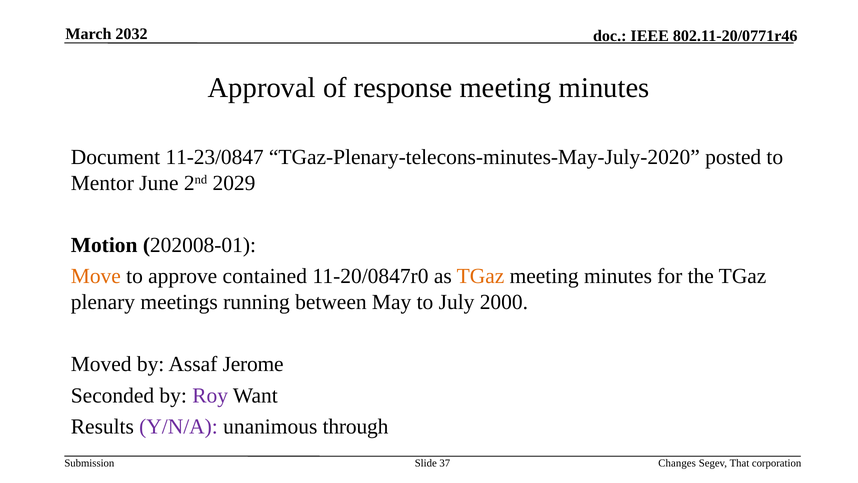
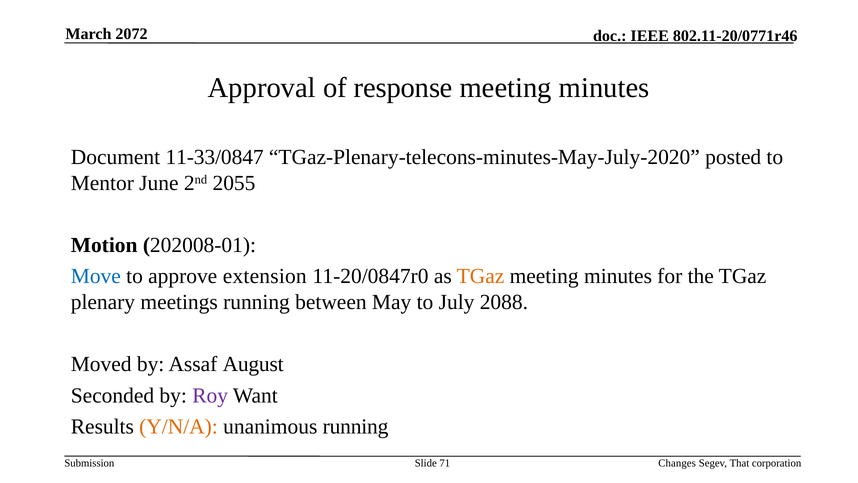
2032: 2032 -> 2072 (132, 34)
11-23/0847: 11-23/0847 -> 11-33/0847 (215, 157)
2029: 2029 -> 2055 (234, 183)
Move colour: orange -> blue (96, 276)
contained: contained -> extension (265, 276)
2000: 2000 -> 2088 (504, 302)
Jerome: Jerome -> August (253, 364)
Y/N/A colour: purple -> orange (179, 426)
unanimous through: through -> running (356, 426)
37: 37 -> 71 (445, 463)
